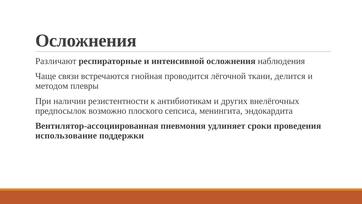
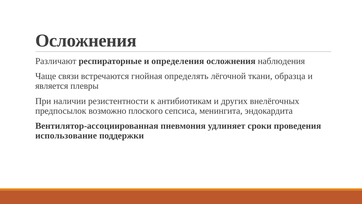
интенсивной: интенсивной -> определения (178, 61)
проводится: проводится -> определять (186, 76)
делится: делится -> образца (290, 76)
методом: методом -> является (52, 86)
